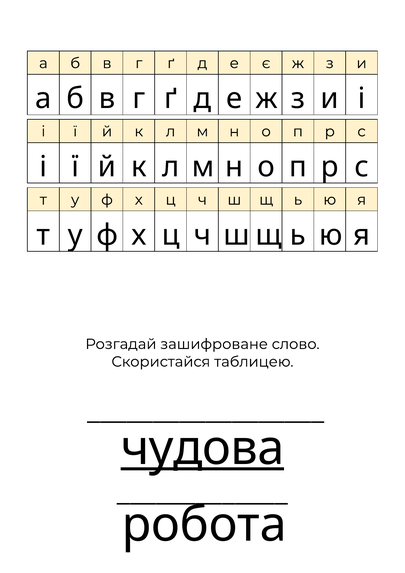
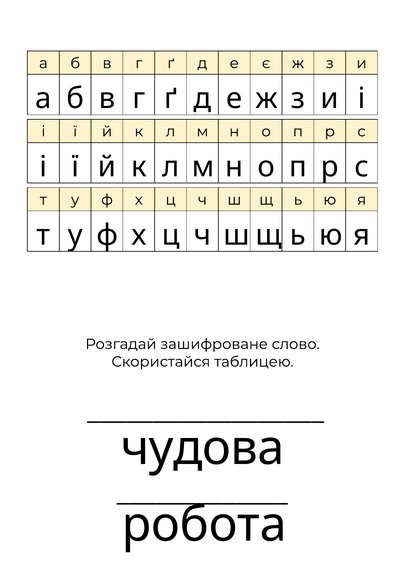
чудова underline: present -> none (203, 448)
